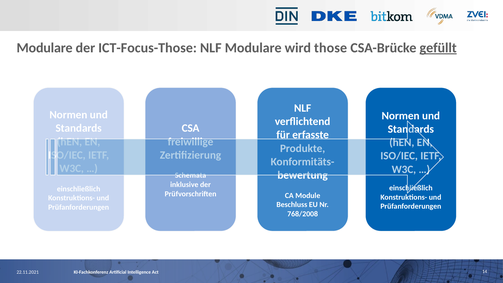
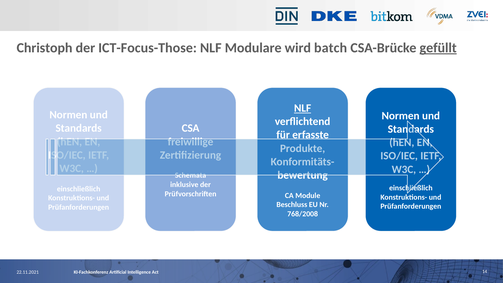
Modulare: Modulare -> Christoph (45, 48)
those: those -> batch (331, 48)
NLF underline: none -> present (303, 108)
